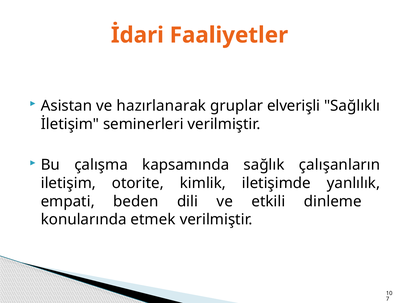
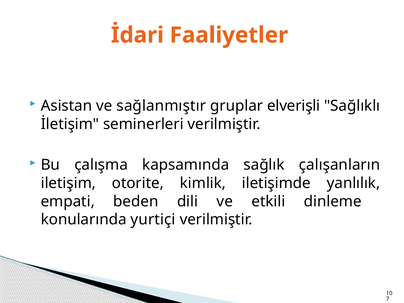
hazırlanarak: hazırlanarak -> sağlanmıştır (161, 106)
etmek: etmek -> yurtiçi (153, 220)
